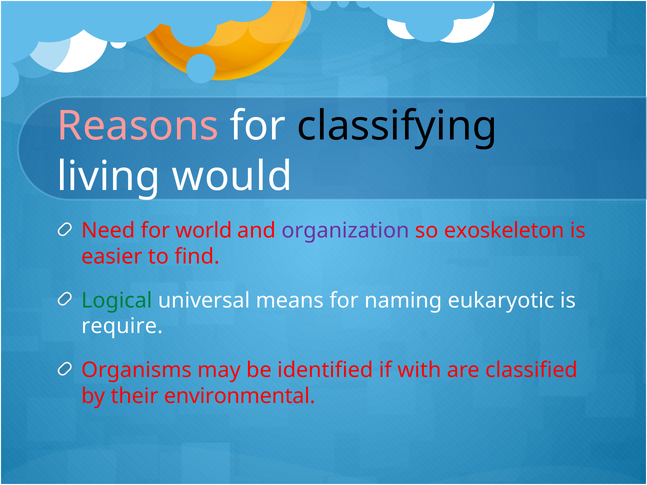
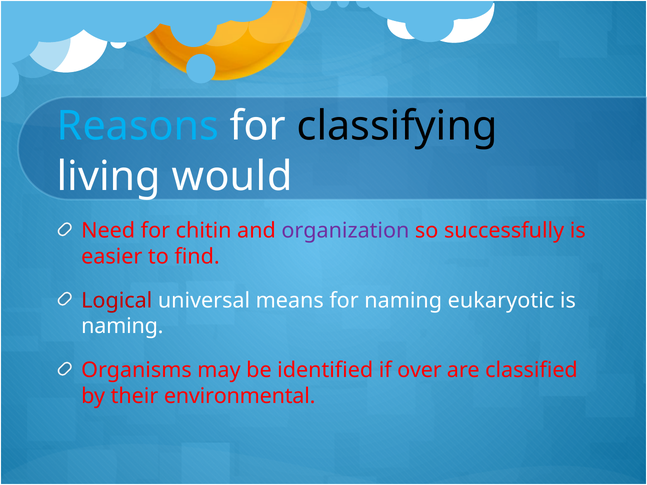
Reasons colour: pink -> light blue (138, 126)
world: world -> chitin (204, 231)
exoskeleton: exoskeleton -> successfully (504, 231)
Logical colour: green -> red (117, 301)
require: require -> naming (122, 326)
with: with -> over (419, 370)
